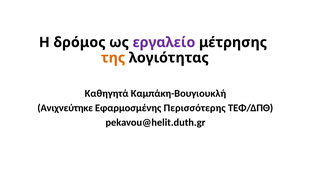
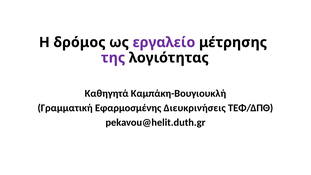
της colour: orange -> purple (113, 58)
Ανιχνεύτηκε: Ανιχνεύτηκε -> Γραμματική (65, 108)
Περισσότερης: Περισσότερης -> Διευκρινήσεις (195, 108)
